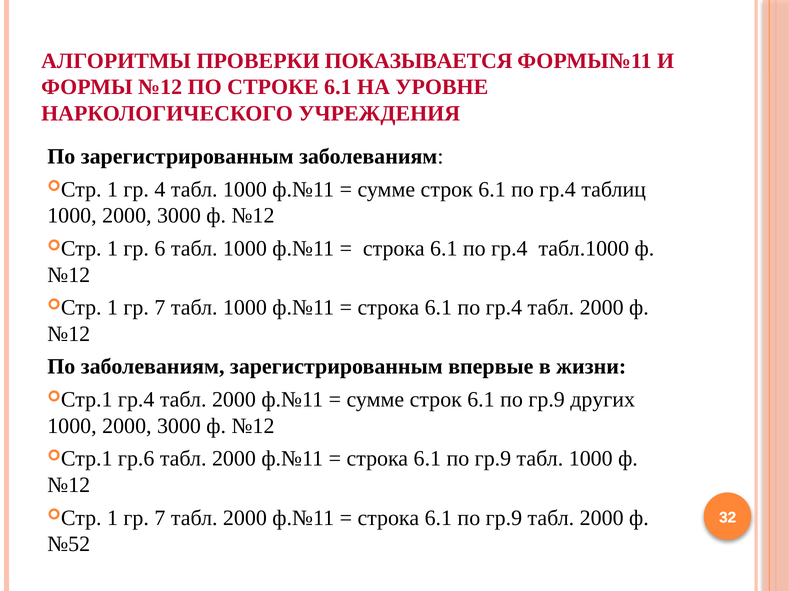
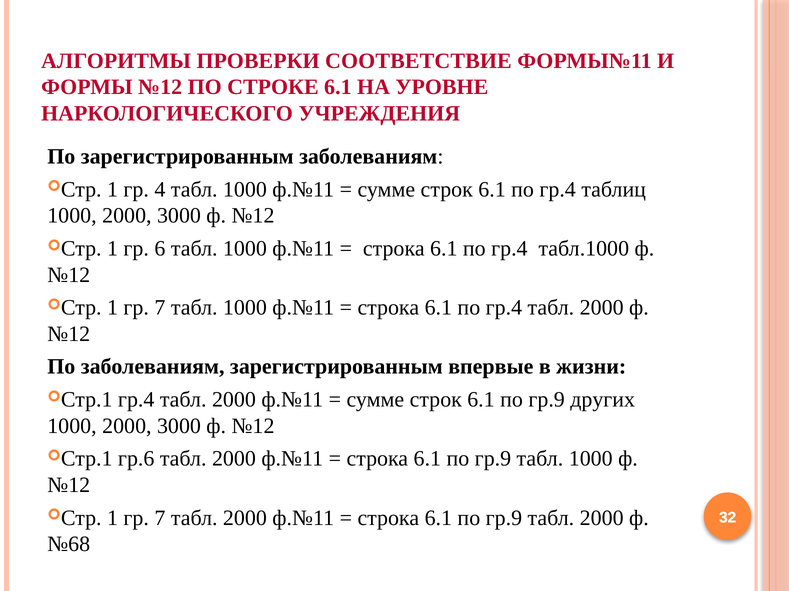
ПОКАЗЫВАЕТСЯ: ПОКАЗЫВАЕТСЯ -> СООТВЕТСТВИЕ (418, 61)
№52: №52 -> №68 (69, 545)
